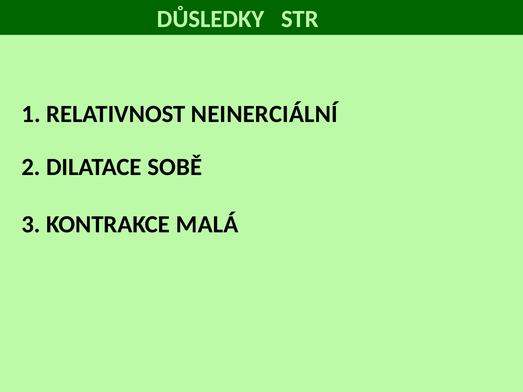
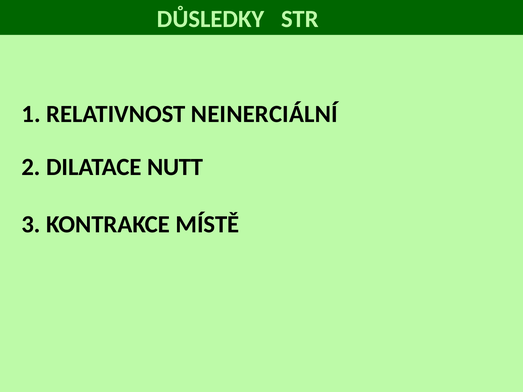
SOBĚ: SOBĚ -> NUTT (175, 167)
MALÁ: MALÁ -> MÍSTĚ (207, 224)
